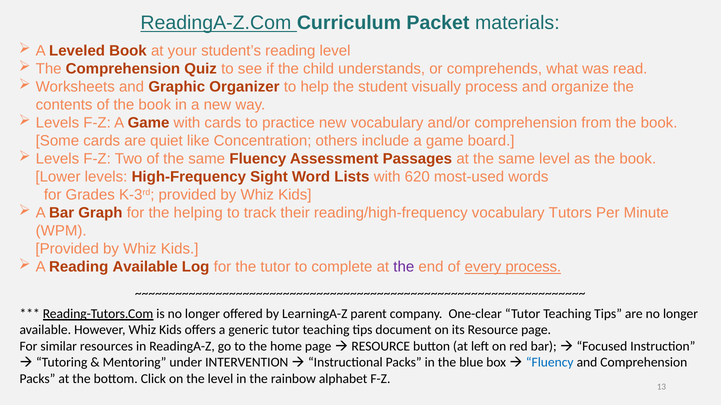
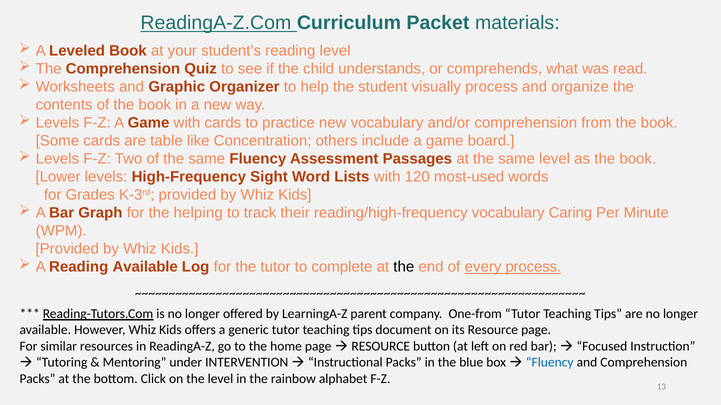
quiet: quiet -> table (166, 141)
620: 620 -> 120 (417, 177)
Tutors: Tutors -> Caring (570, 213)
the colour: purple -> black (404, 267)
One-clear: One-clear -> One-from (475, 314)
